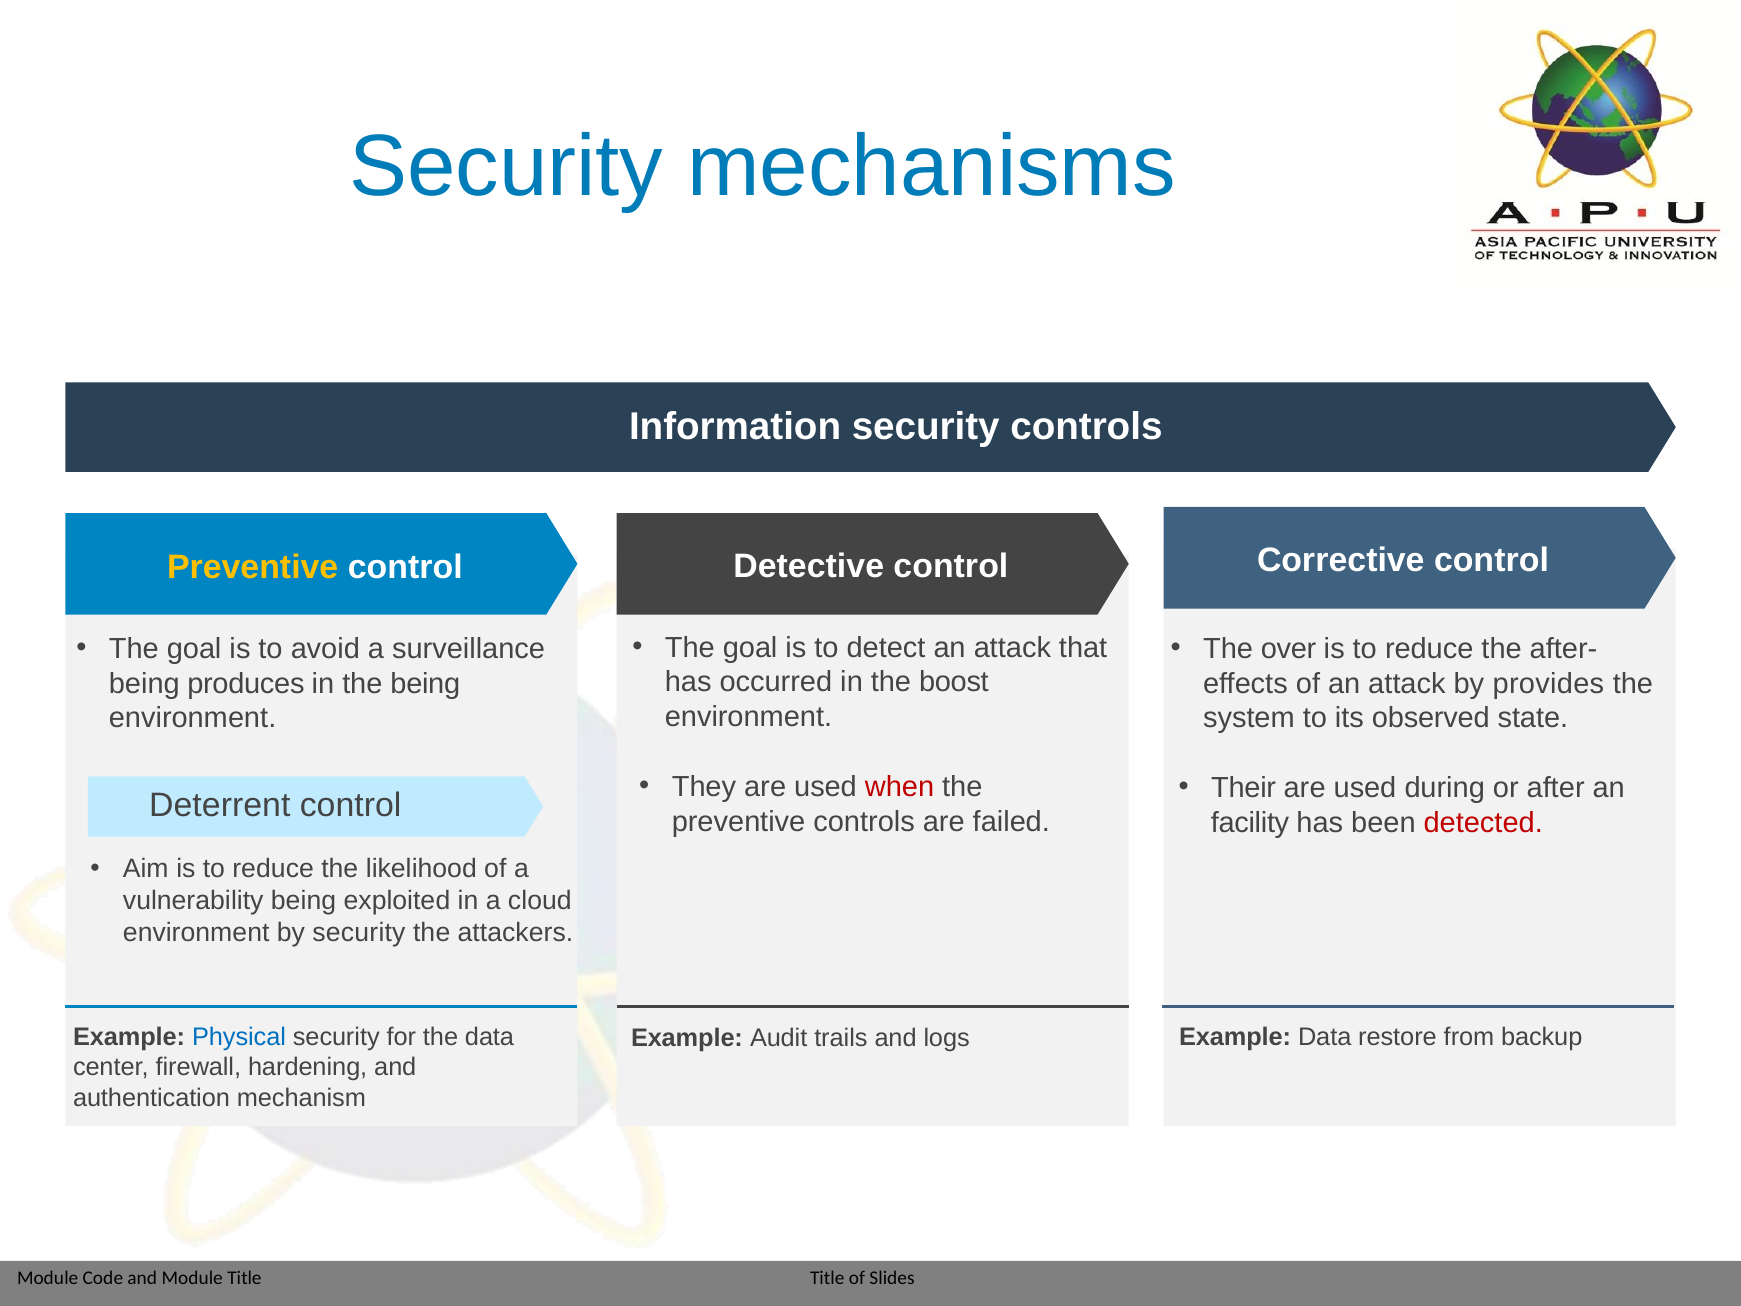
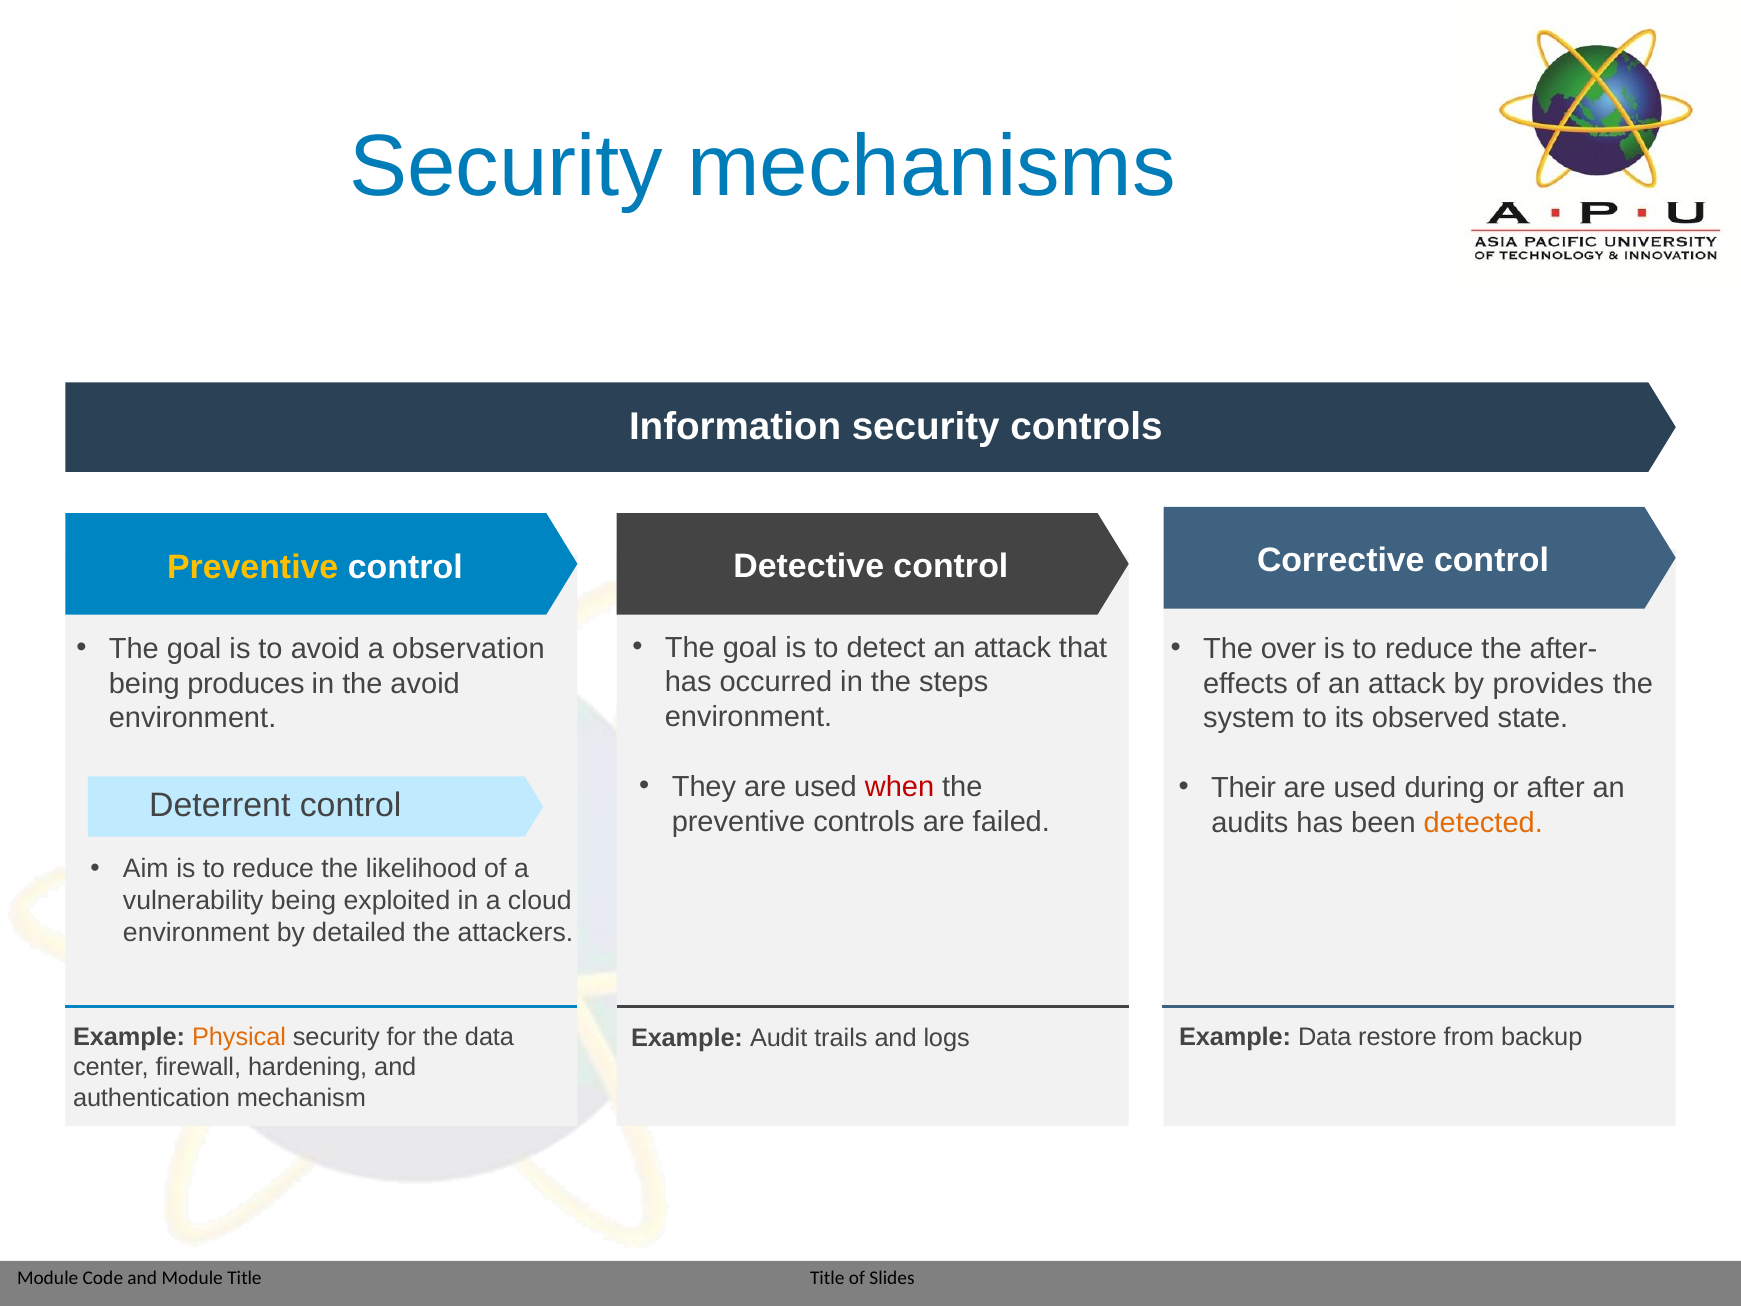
surveillance: surveillance -> observation (468, 649)
boost: boost -> steps (954, 682)
the being: being -> avoid (425, 683)
facility: facility -> audits (1250, 822)
detected colour: red -> orange (1483, 822)
by security: security -> detailed (359, 933)
Physical colour: blue -> orange (239, 1037)
